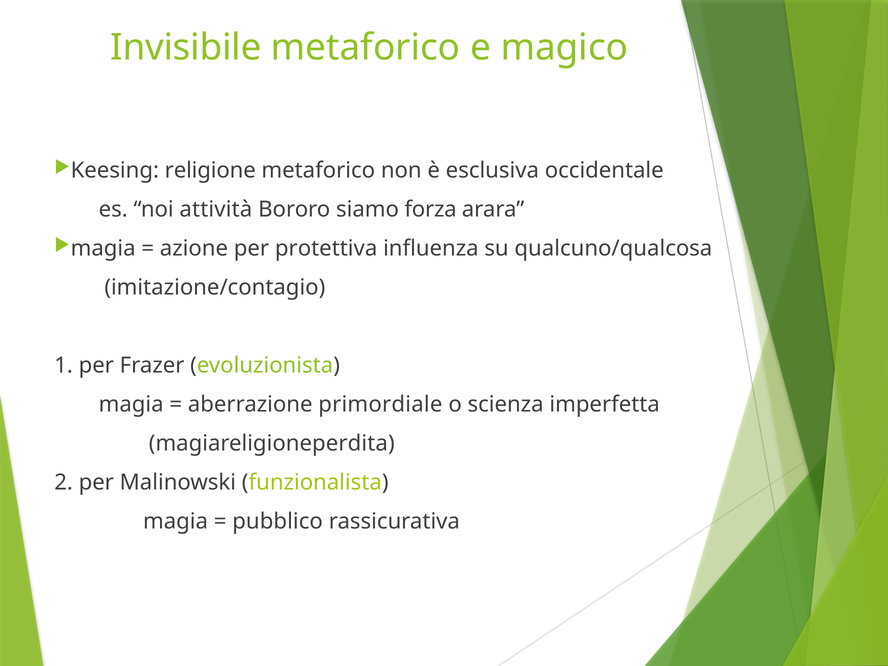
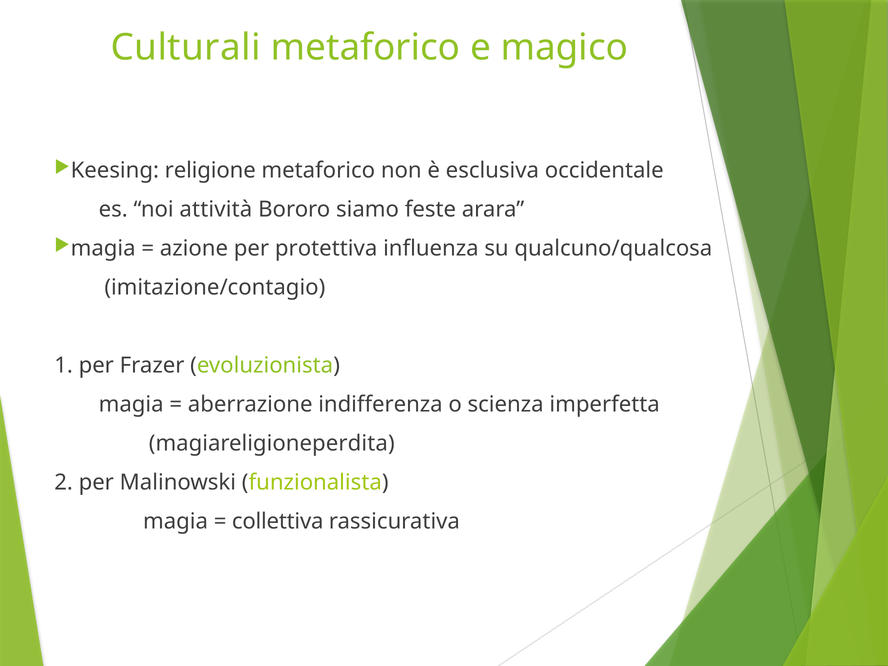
Invisibile: Invisibile -> Culturali (186, 48)
forza: forza -> feste (430, 209)
primordiale: primordiale -> indifferenza (380, 404)
pubblico: pubblico -> collettiva (278, 521)
